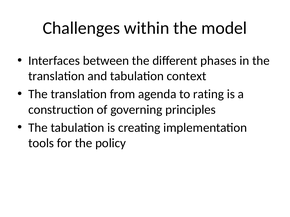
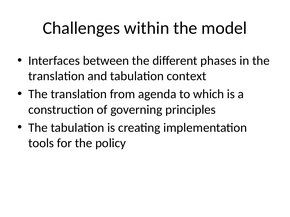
rating: rating -> which (209, 94)
